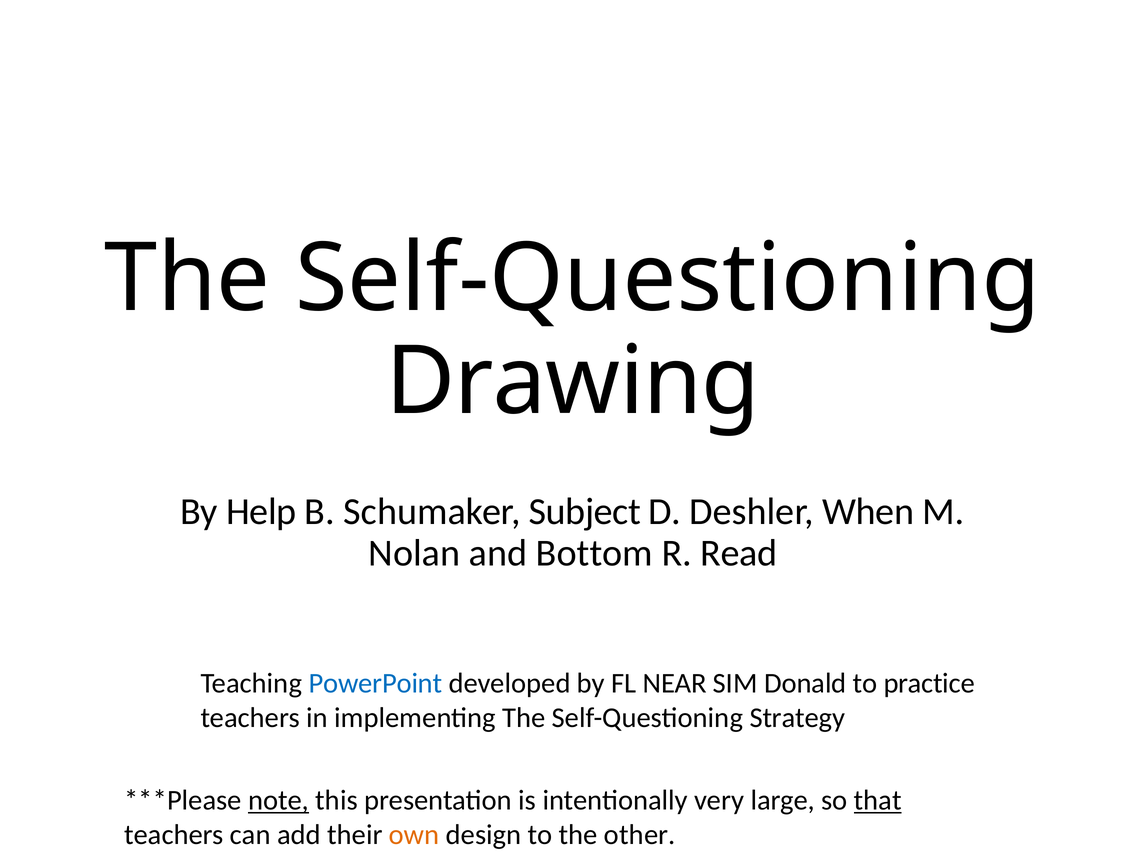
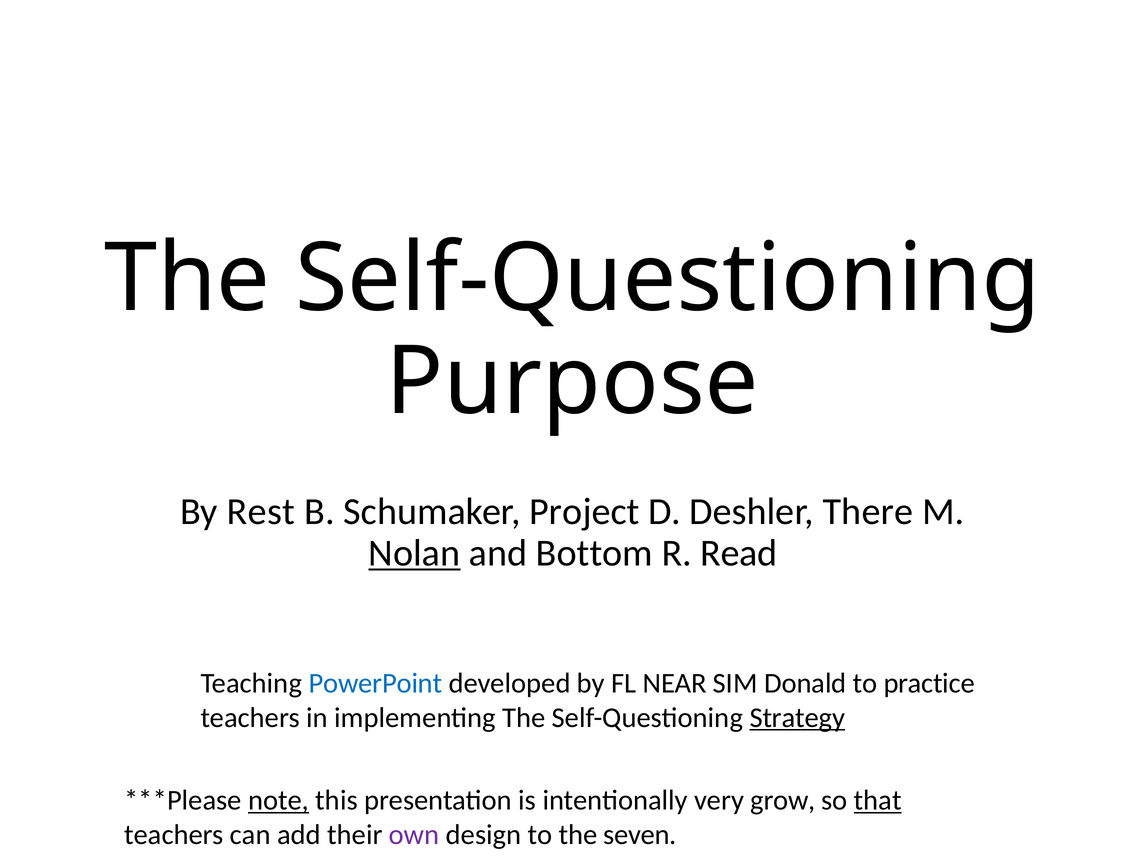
Drawing: Drawing -> Purpose (572, 382)
Help: Help -> Rest (261, 512)
Subject: Subject -> Project (584, 512)
When: When -> There (868, 512)
Nolan underline: none -> present (414, 553)
Strategy underline: none -> present (797, 717)
large: large -> grow (783, 800)
own colour: orange -> purple (414, 835)
other: other -> seven (640, 835)
